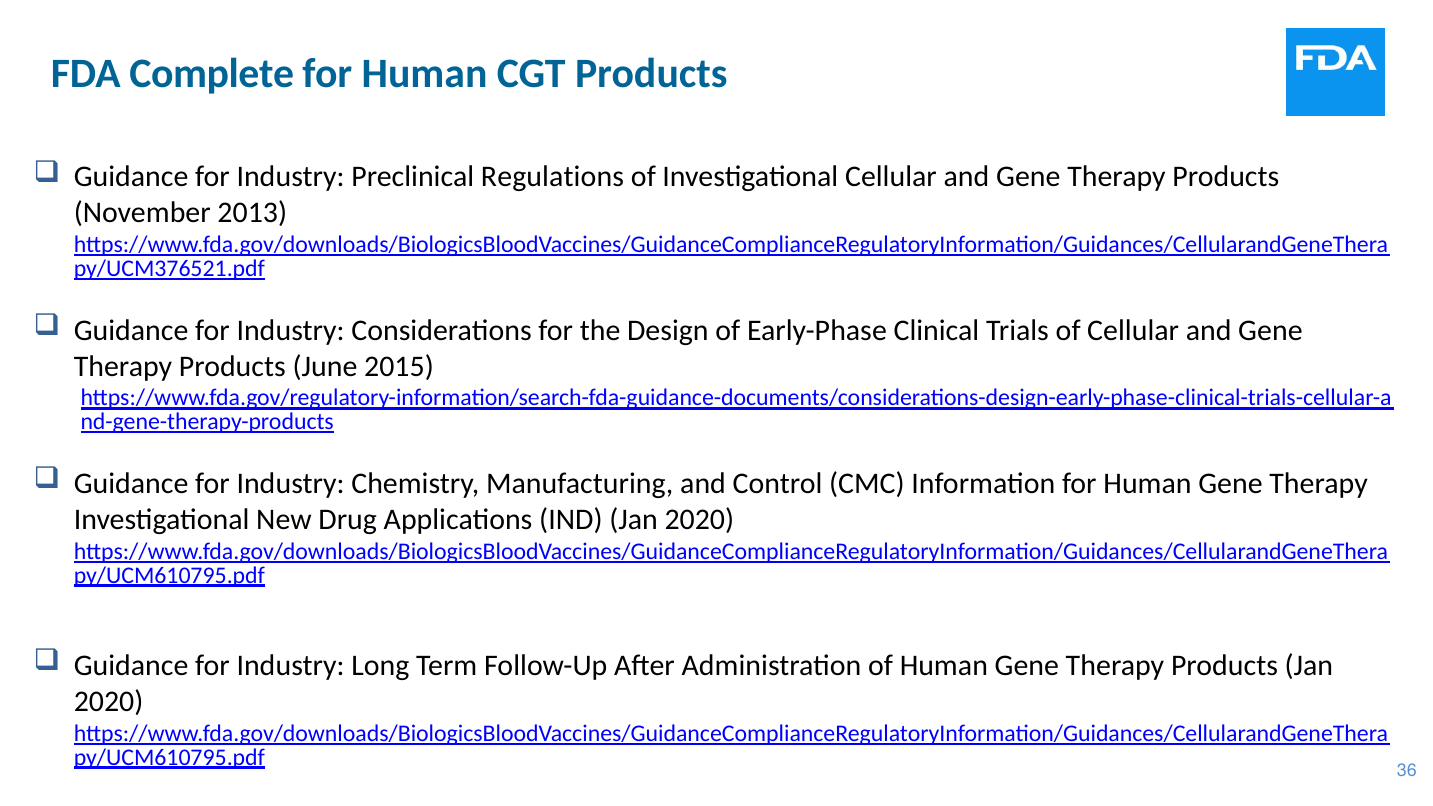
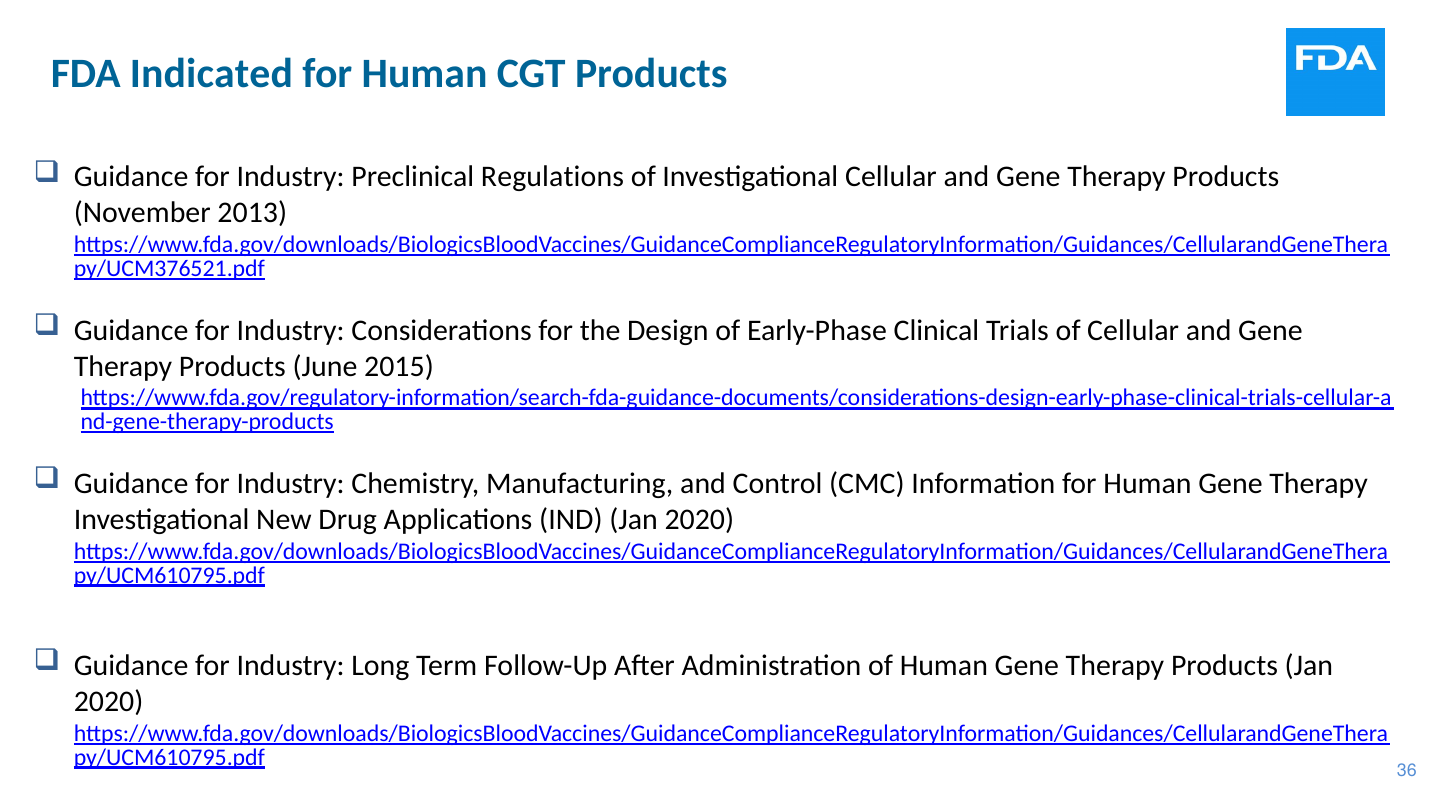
Complete: Complete -> Indicated (211, 74)
